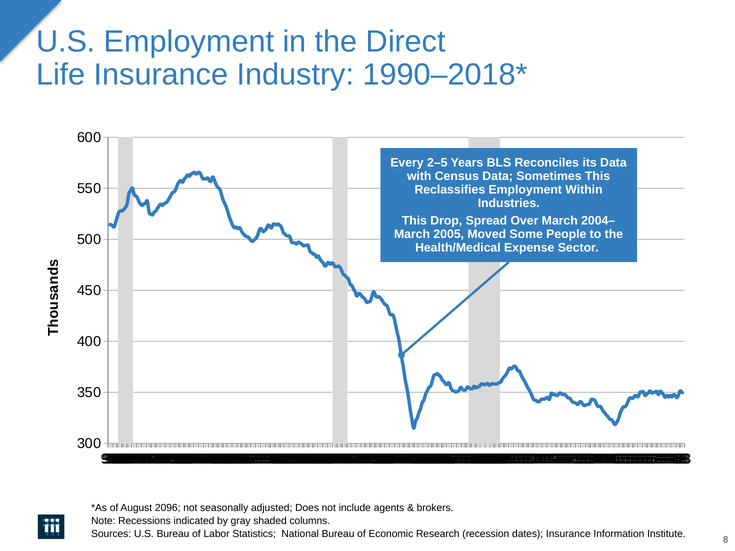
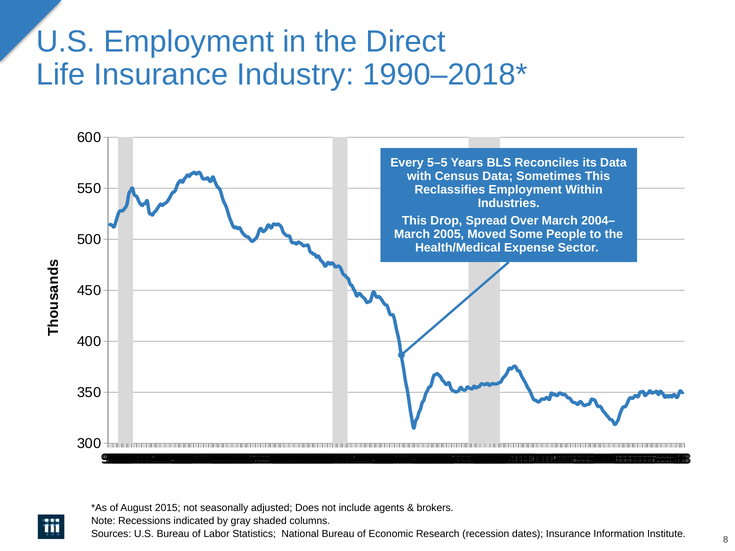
2–5: 2–5 -> 5–5 (437, 163)
2096: 2096 -> 2015 (168, 508)
